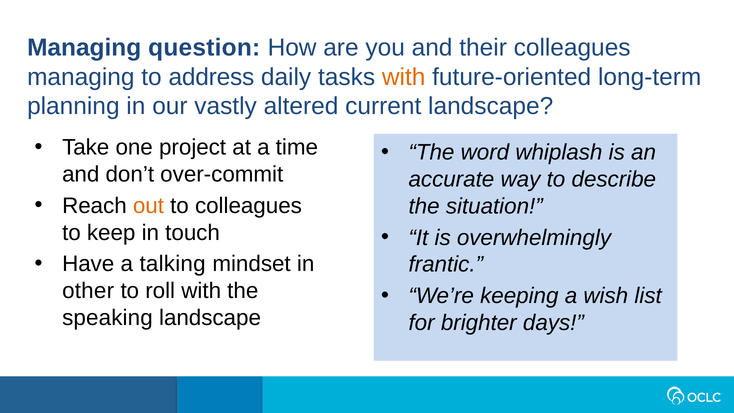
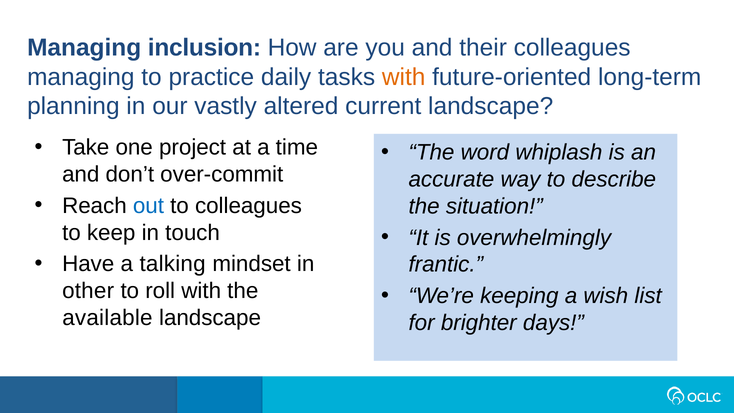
question: question -> inclusion (204, 48)
address: address -> practice (211, 77)
out colour: orange -> blue (148, 206)
speaking: speaking -> available (107, 318)
